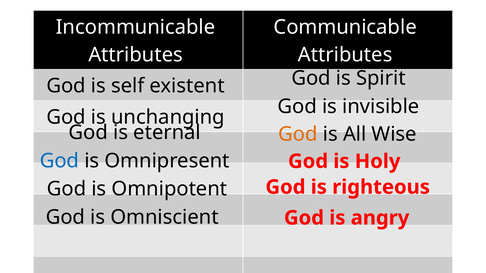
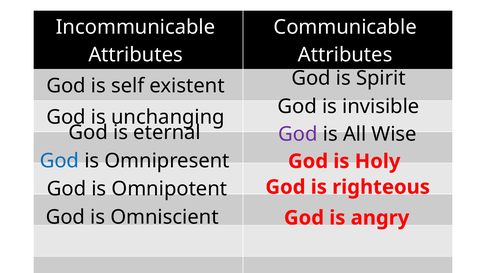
God colour: orange -> purple (298, 134)
